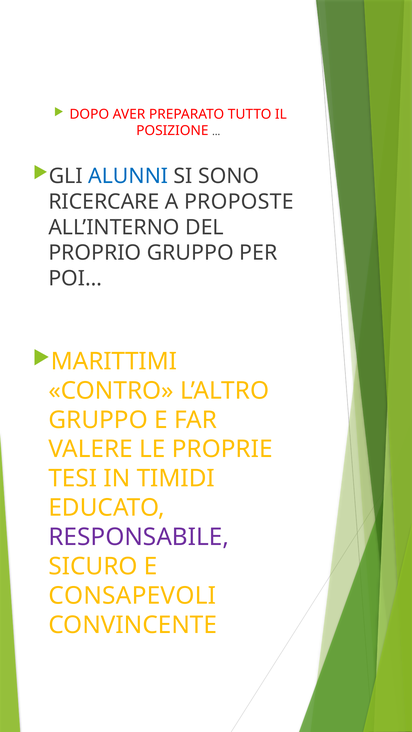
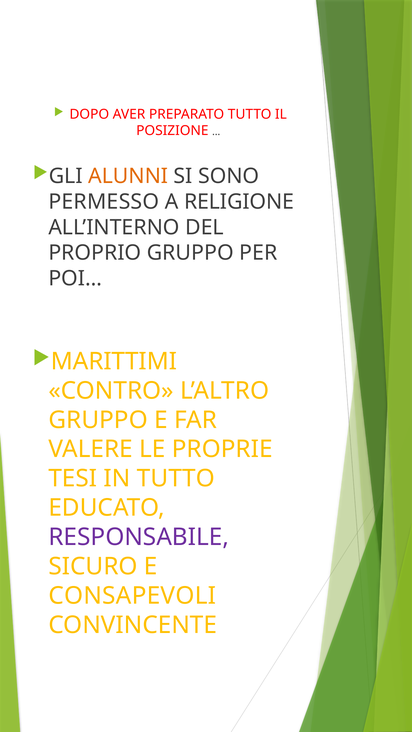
ALUNNI colour: blue -> orange (128, 176)
RICERCARE: RICERCARE -> PERMESSO (104, 202)
PROPOSTE: PROPOSTE -> RELIGIONE (239, 202)
IN TIMIDI: TIMIDI -> TUTTO (176, 479)
